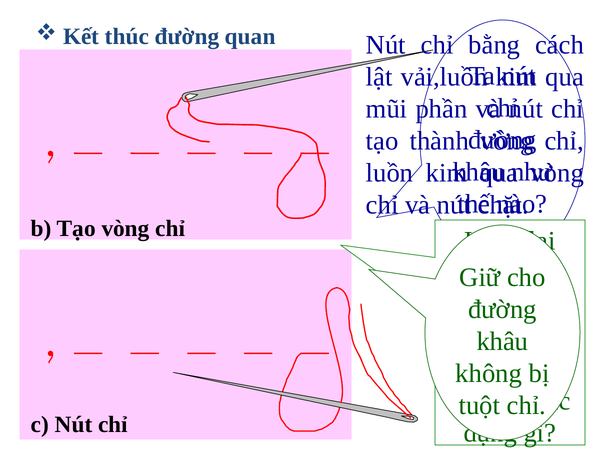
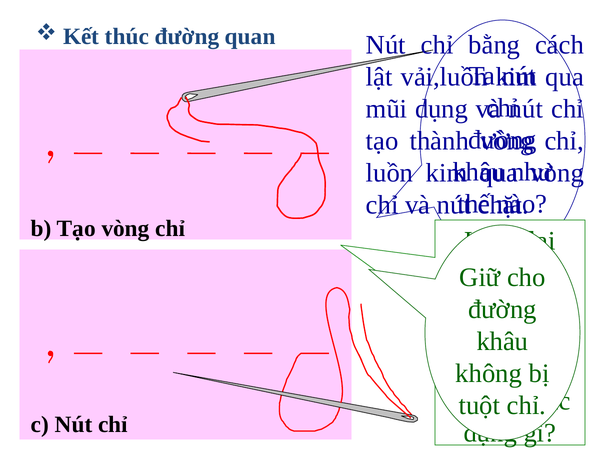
mũi phần: phần -> dụng (442, 109)
